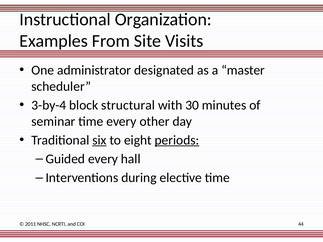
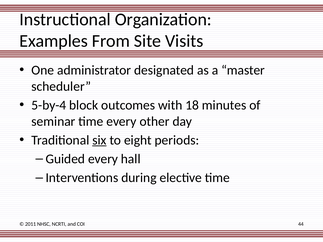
3-by-4: 3-by-4 -> 5-by-4 (49, 105)
structural: structural -> outcomes (128, 105)
30: 30 -> 18 (192, 105)
periods underline: present -> none (177, 140)
